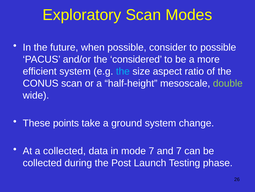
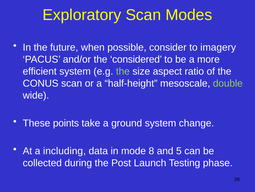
to possible: possible -> imagery (218, 47)
the colour: light blue -> light green (123, 71)
a collected: collected -> including (64, 151)
mode 7: 7 -> 8 (151, 151)
and 7: 7 -> 5 (179, 151)
